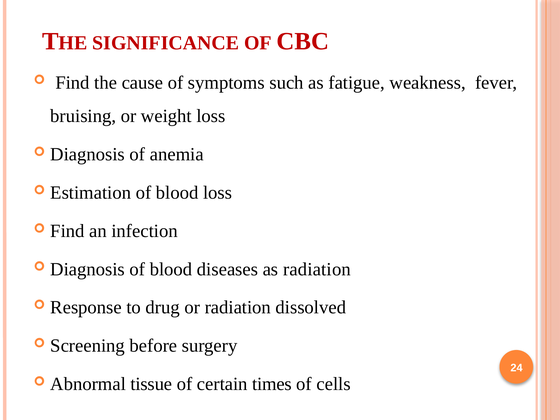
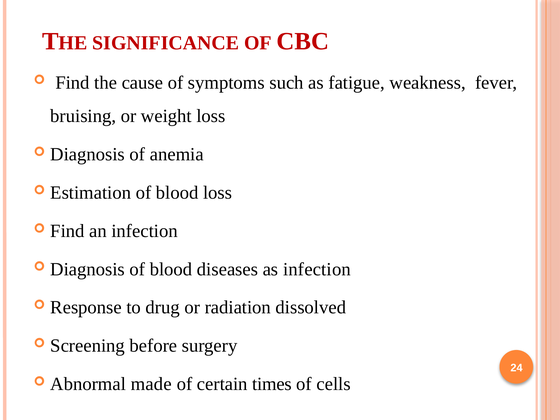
as radiation: radiation -> infection (317, 269)
tissue: tissue -> made (151, 384)
